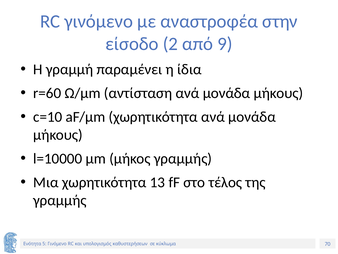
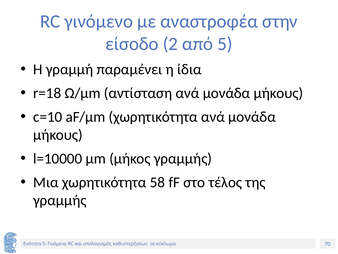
από 9: 9 -> 5 (225, 44)
r=60: r=60 -> r=18 (47, 93)
13: 13 -> 58 (157, 182)
